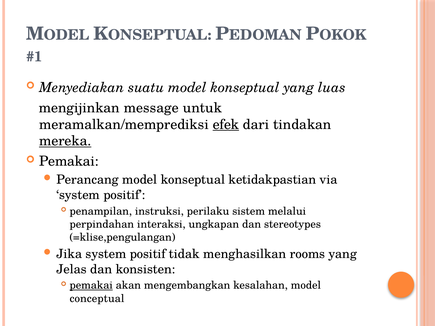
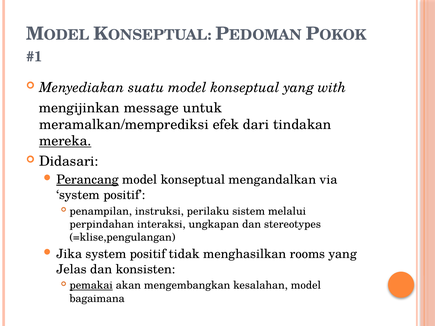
luas: luas -> with (332, 88)
efek underline: present -> none (226, 125)
Pemakai: Pemakai -> Didasari (69, 161)
Perancang underline: none -> present (88, 180)
ketidakpastian: ketidakpastian -> mengandalkan (272, 180)
conceptual: conceptual -> bagaimana (97, 299)
